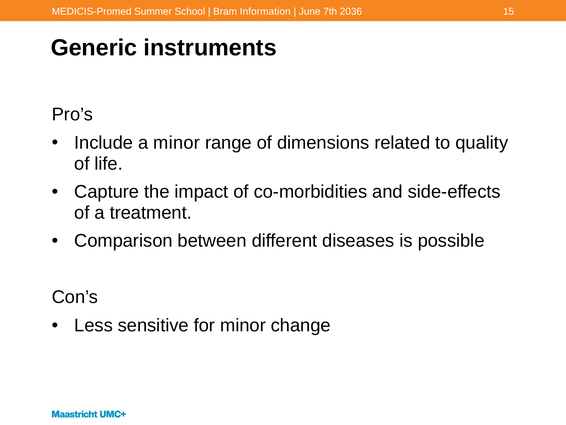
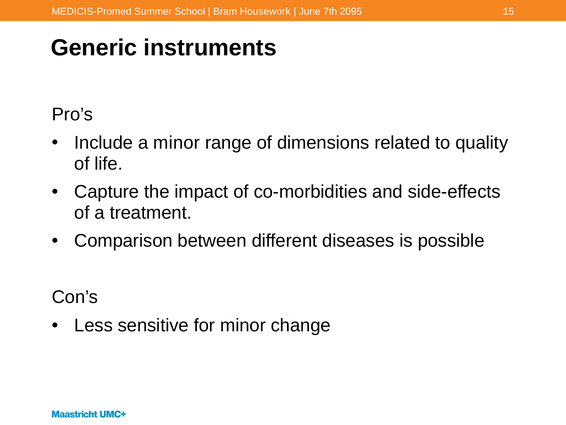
Information: Information -> Housework (265, 11)
2036: 2036 -> 2095 (351, 11)
